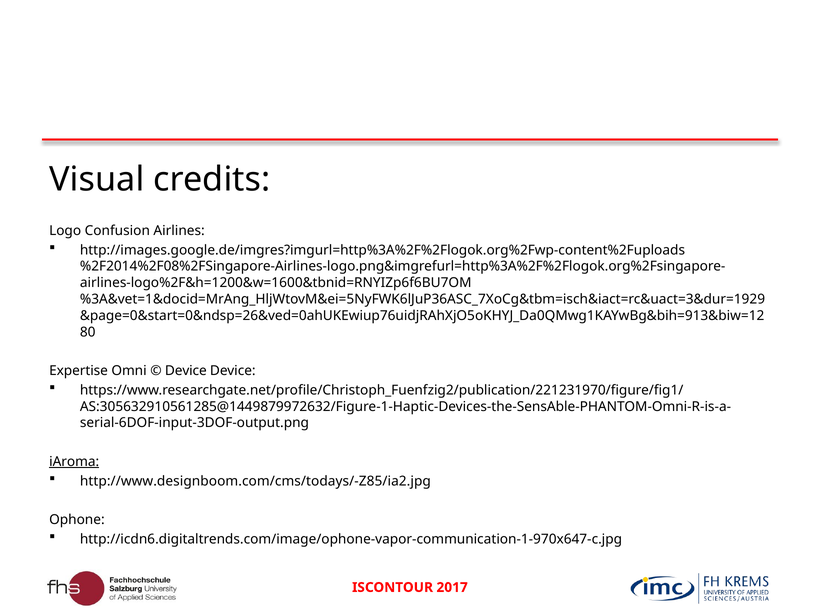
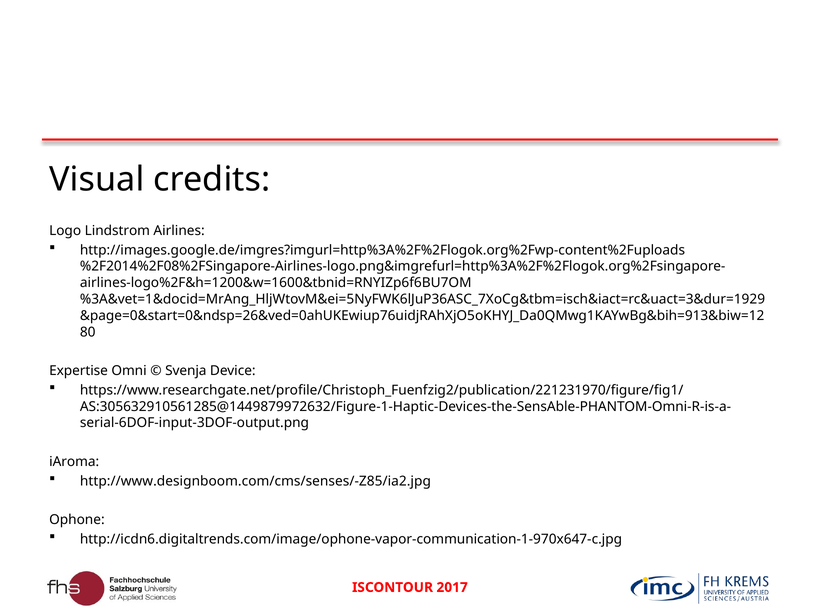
Confusion: Confusion -> Lindstrom (117, 231)
Device: Device -> Svenja (186, 371)
iAroma underline: present -> none (74, 462)
http://www.designboom.com/cms/todays/-Z85/ia2.jpg: http://www.designboom.com/cms/todays/-Z85/ia2.jpg -> http://www.designboom.com/cms/senses/-Z85/ia2.jpg (255, 481)
